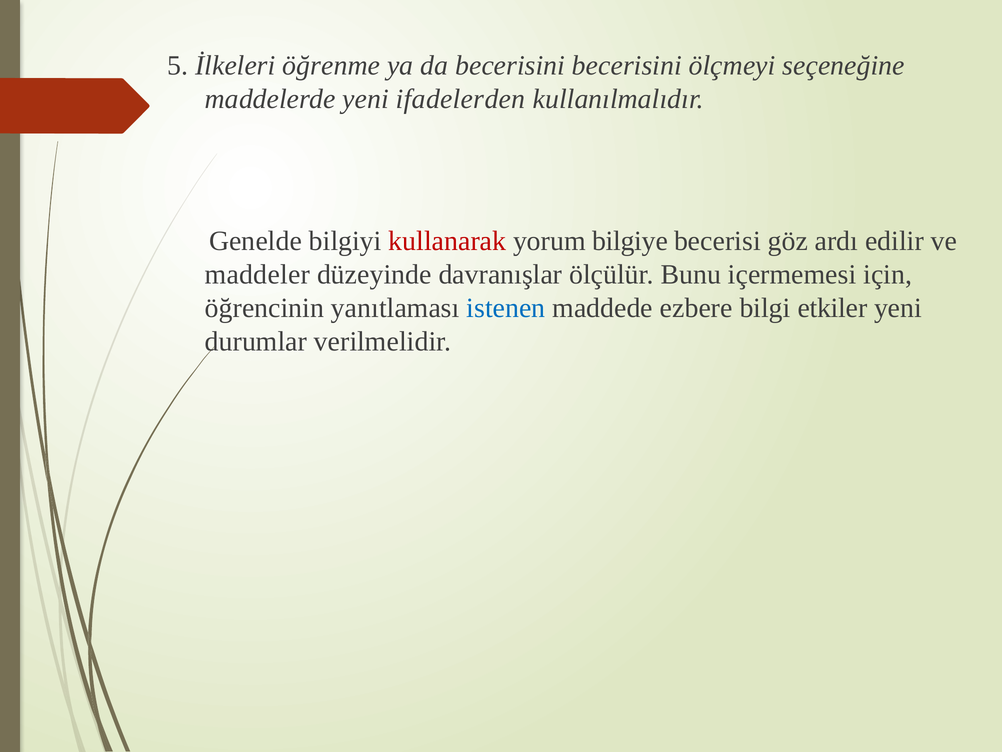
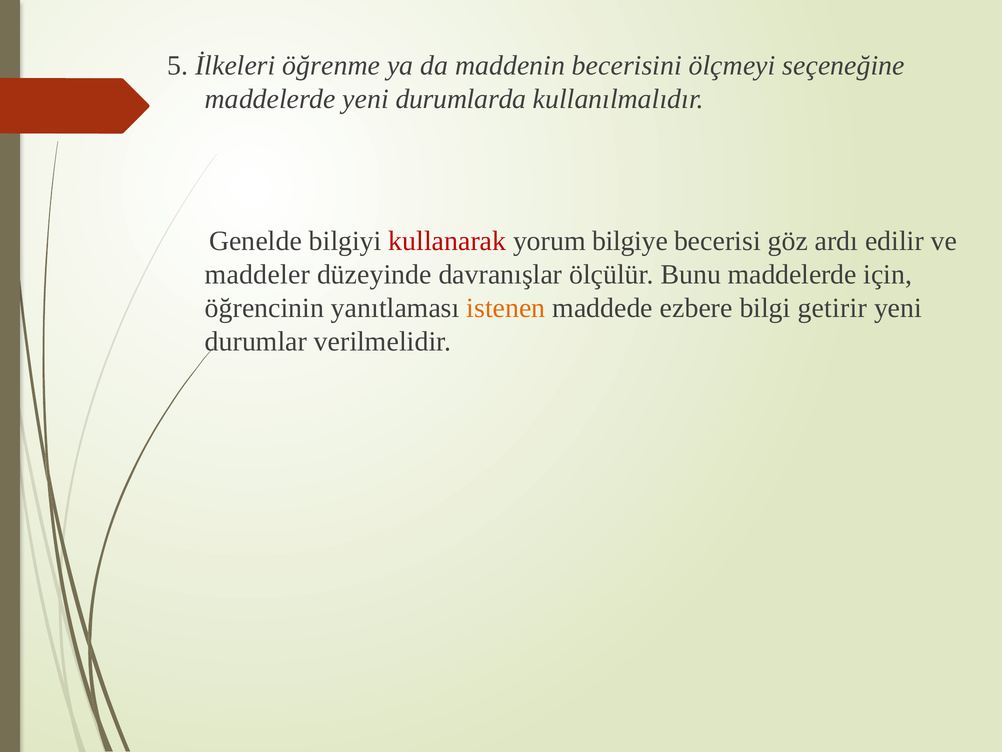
da becerisini: becerisini -> maddenin (510, 65)
ifadelerden: ifadelerden -> durumlarda (461, 99)
Bunu içermemesi: içermemesi -> maddelerde (792, 274)
istenen colour: blue -> orange (506, 308)
etkiler: etkiler -> getirir (832, 308)
